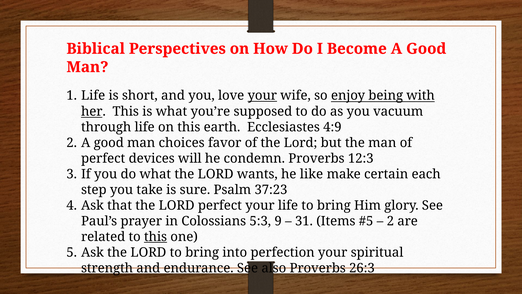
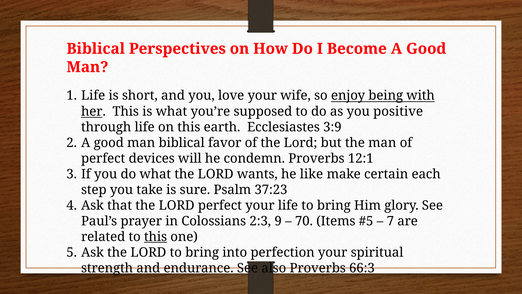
your underline: present -> none (262, 96)
vacuum: vacuum -> positive (398, 111)
4:9: 4:9 -> 3:9 (332, 127)
man choices: choices -> biblical (182, 143)
12:3: 12:3 -> 12:1 (361, 158)
5:3: 5:3 -> 2:3 (260, 221)
31: 31 -> 70 (304, 221)
2: 2 -> 7 (390, 221)
26:3: 26:3 -> 66:3 (362, 268)
